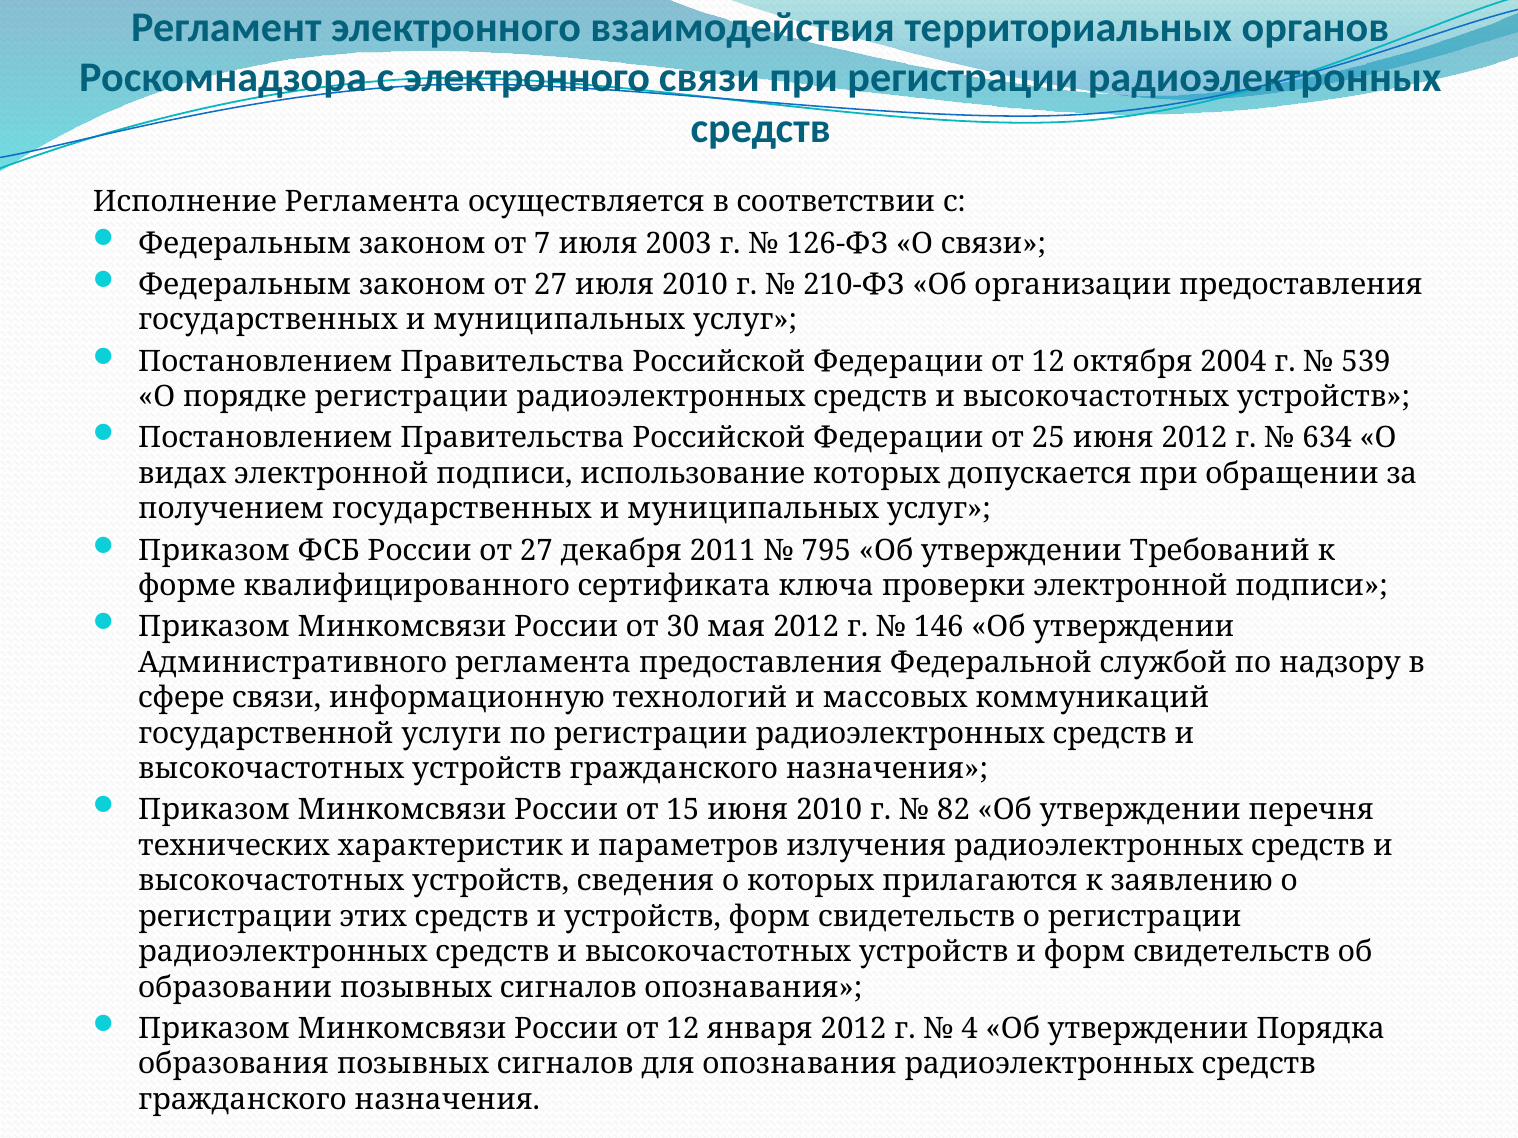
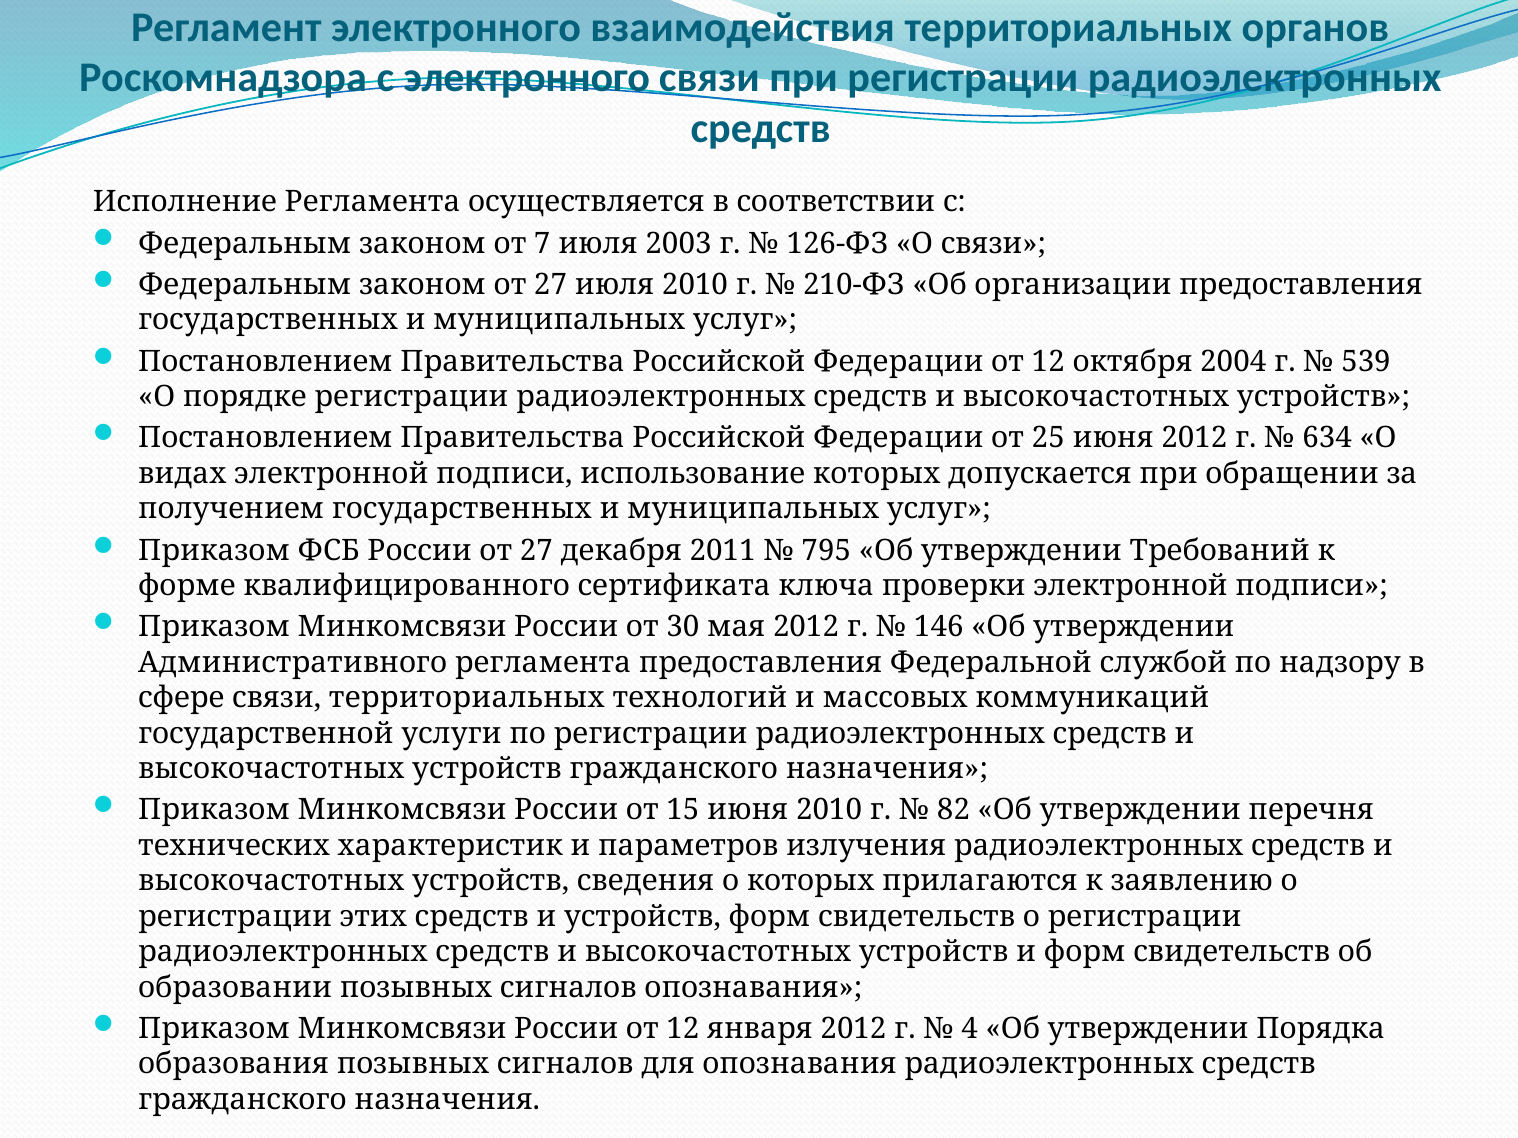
связи информационную: информационную -> территориальных (467, 698)
